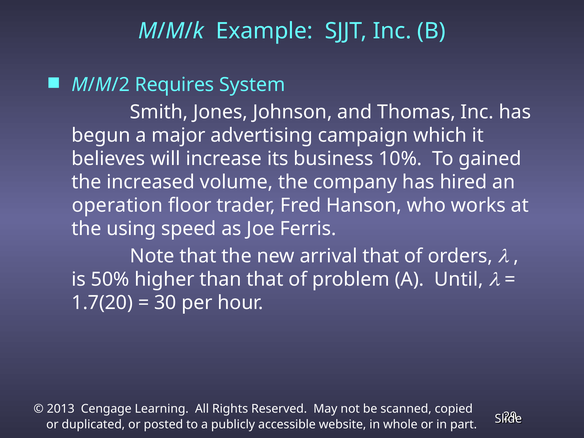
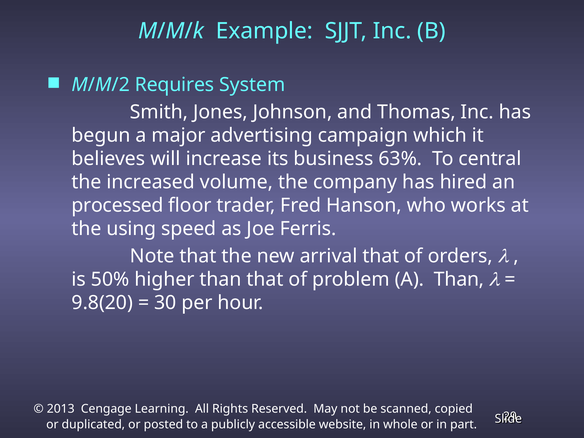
10%: 10% -> 63% (400, 159)
gained: gained -> central (490, 159)
operation: operation -> processed (117, 206)
A Until: Until -> Than (459, 279)
1.7(20: 1.7(20 -> 9.8(20 (102, 303)
